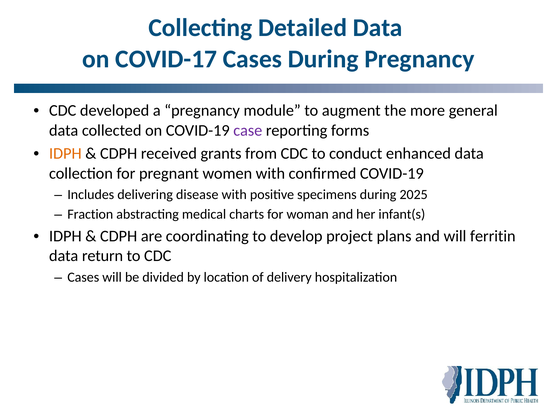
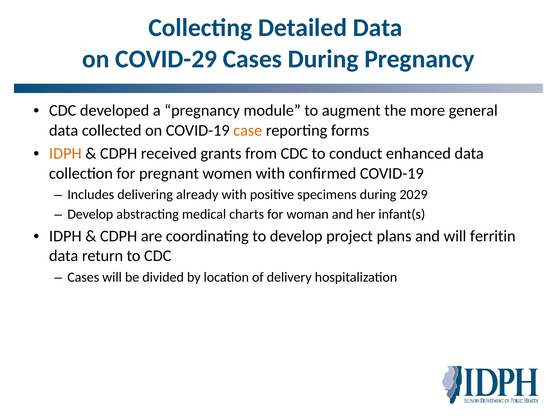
COVID-17: COVID-17 -> COVID-29 (166, 59)
case colour: purple -> orange (248, 130)
disease: disease -> already (197, 194)
2025: 2025 -> 2029 (414, 194)
Fraction: Fraction -> Develop (90, 214)
